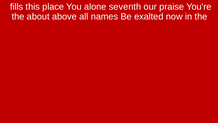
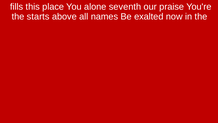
about: about -> starts (38, 17)
